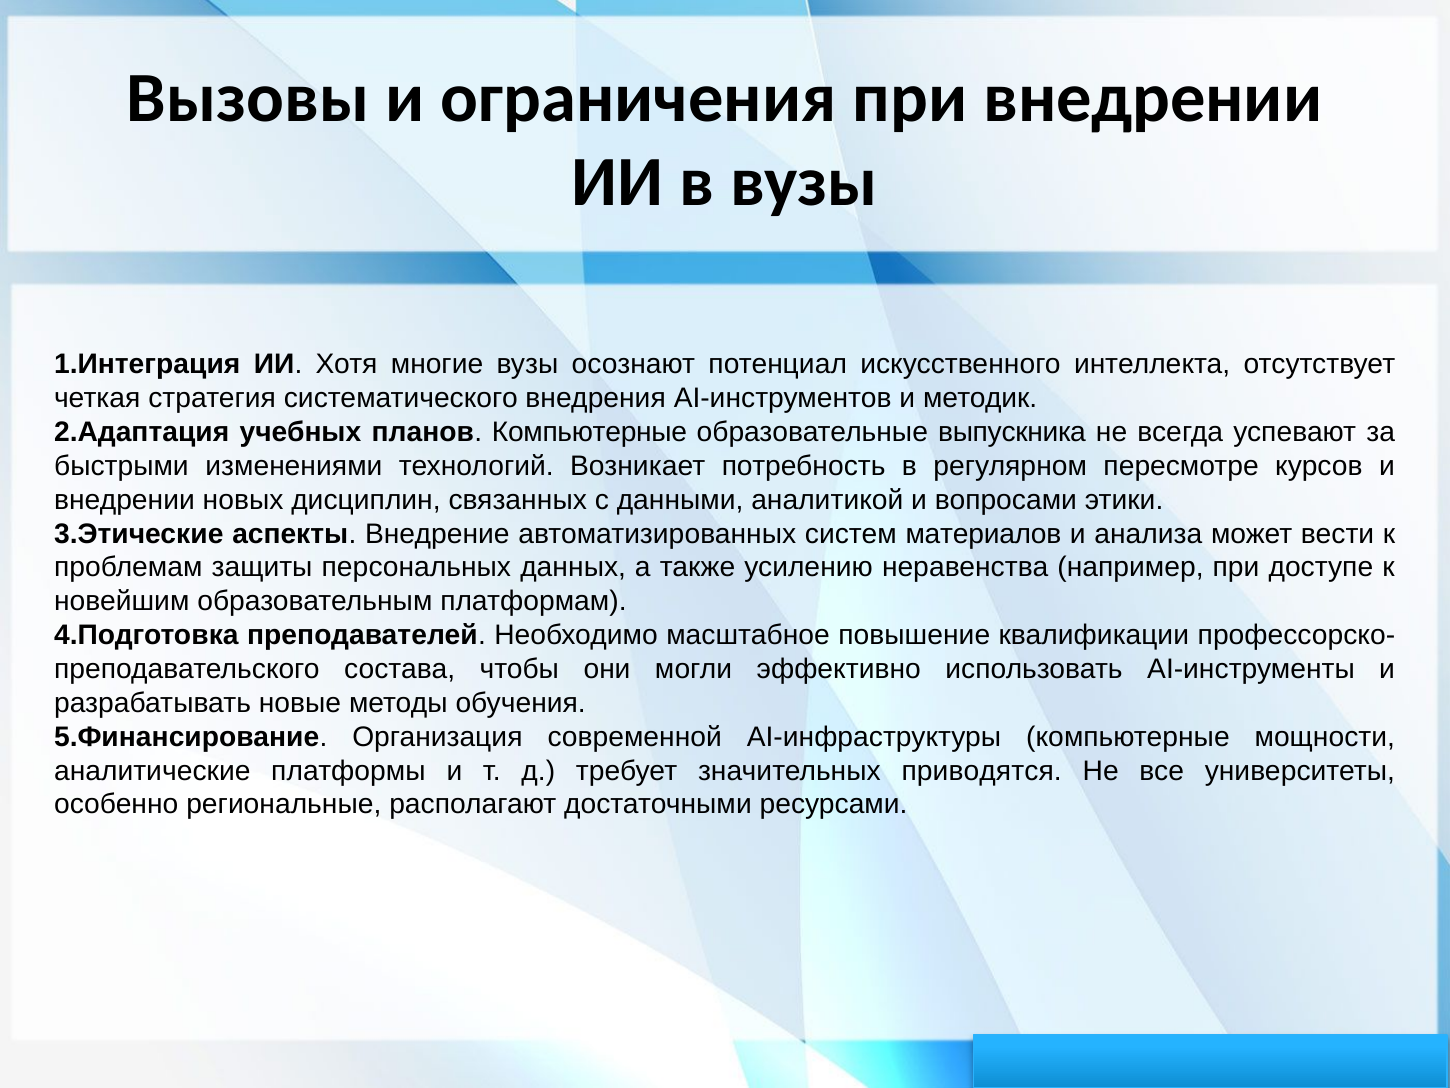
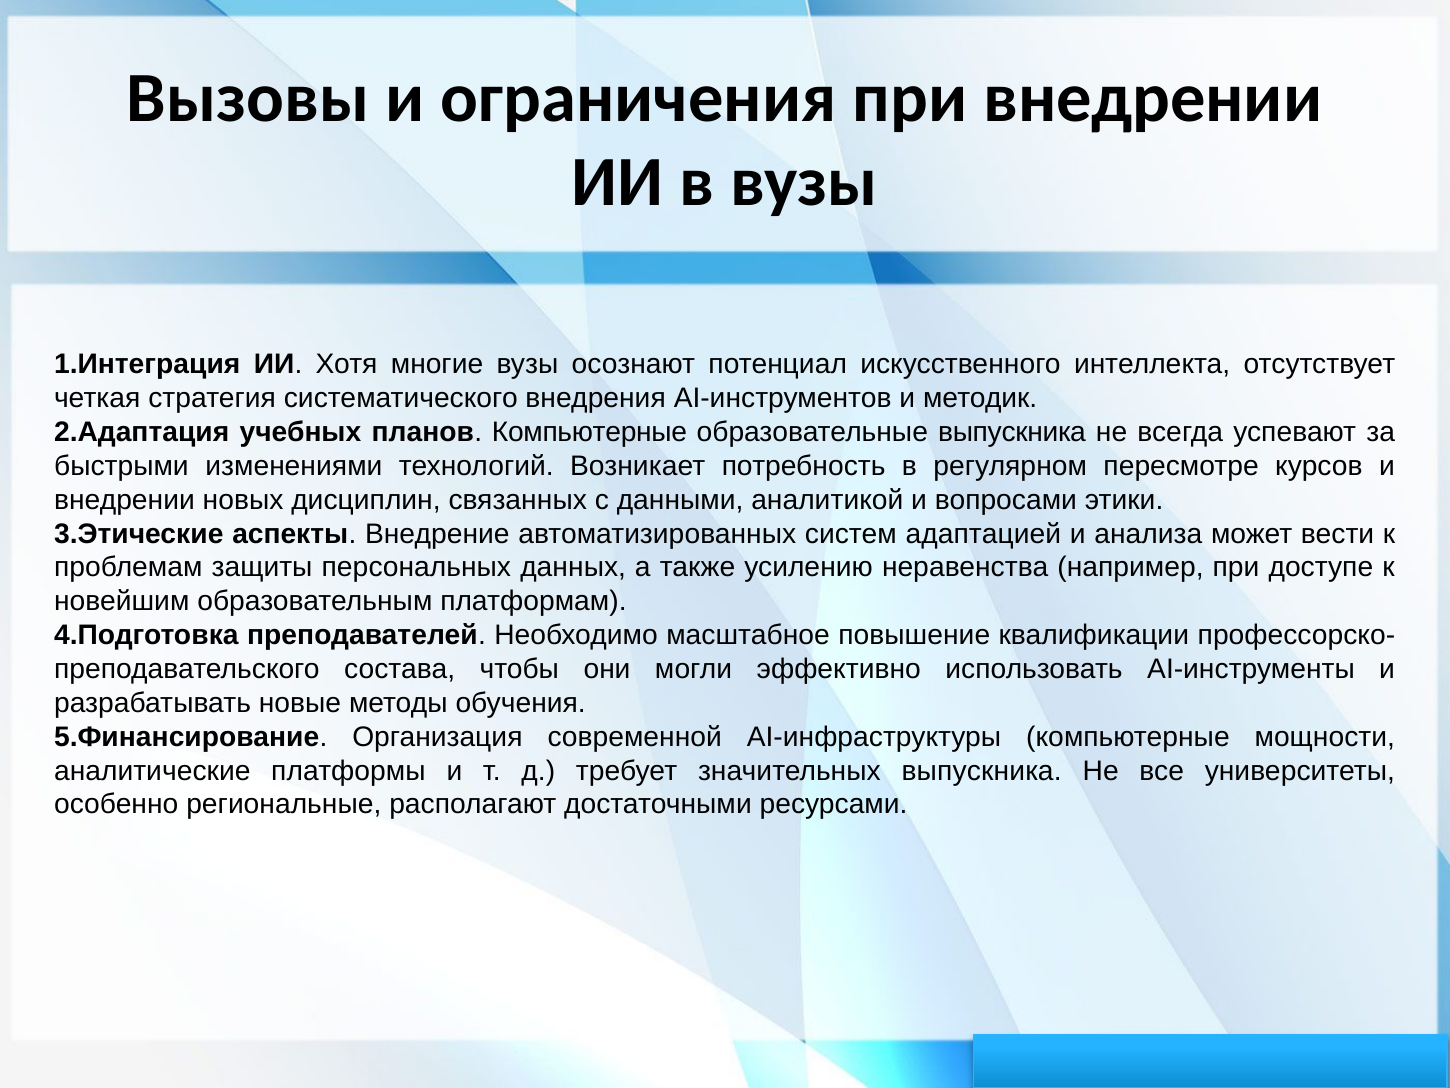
материалов: материалов -> адаптацией (983, 533)
значительных приводятся: приводятся -> выпускника (982, 770)
